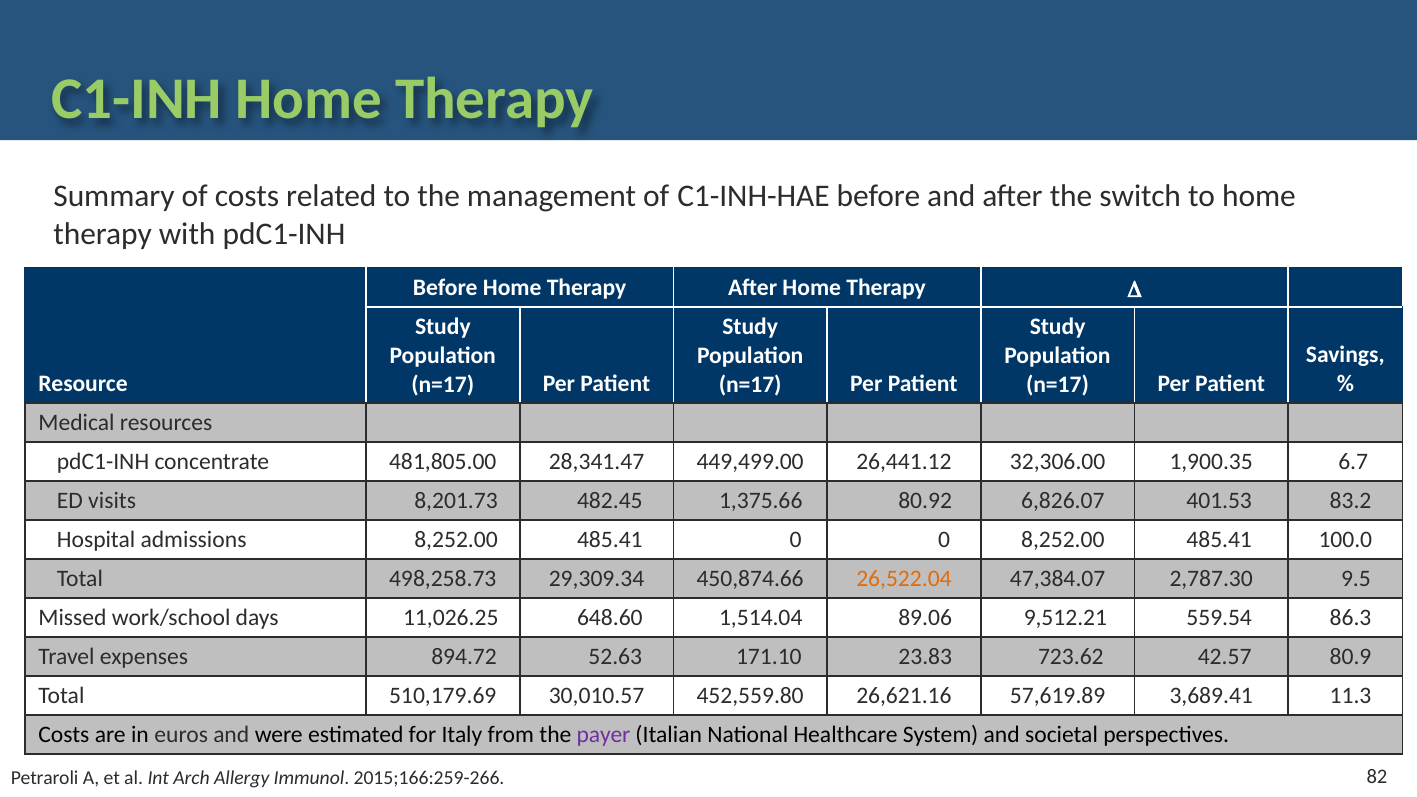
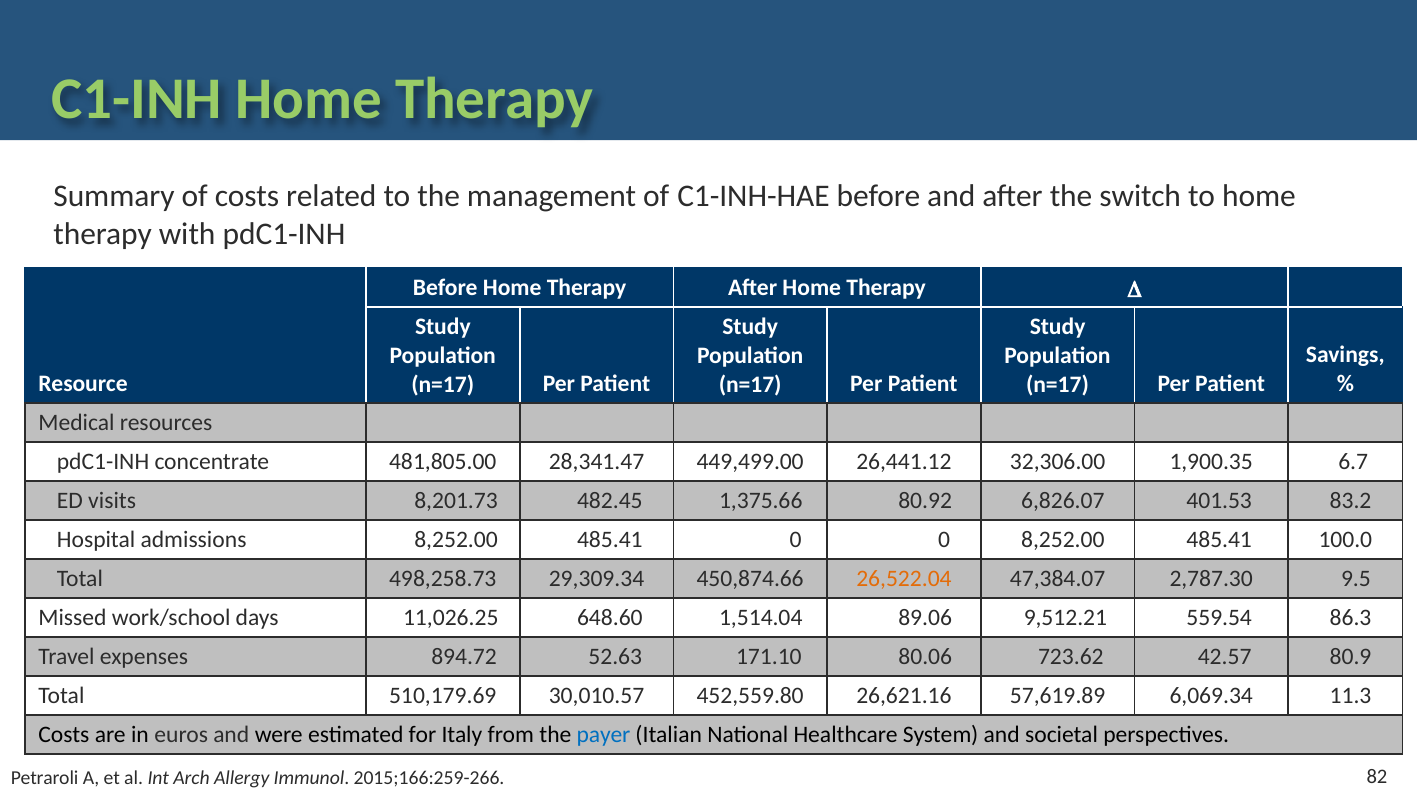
23.83: 23.83 -> 80.06 (925, 657)
3,689.41: 3,689.41 -> 6,069.34 (1211, 696)
payer colour: purple -> blue (604, 735)
